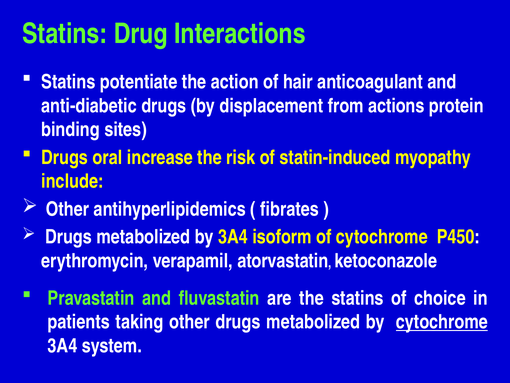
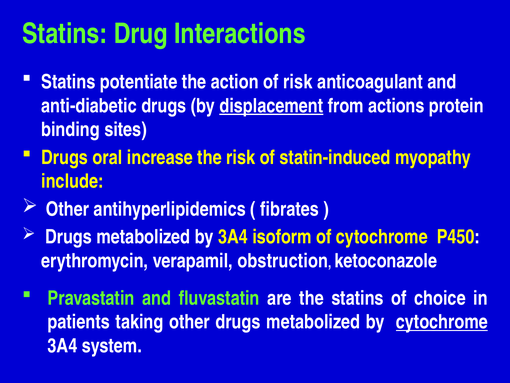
of hair: hair -> risk (298, 82)
displacement underline: none -> present (271, 106)
atorvastatin: atorvastatin -> obstruction (283, 261)
